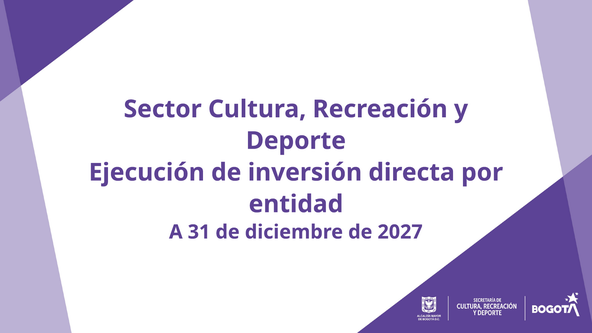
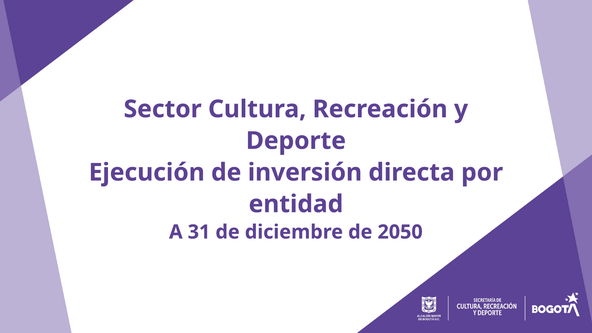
2027: 2027 -> 2050 (400, 232)
